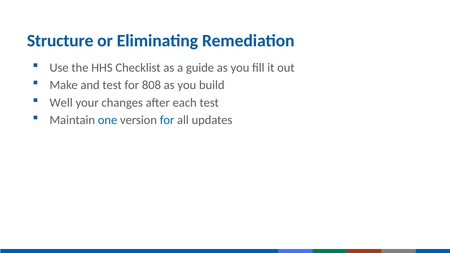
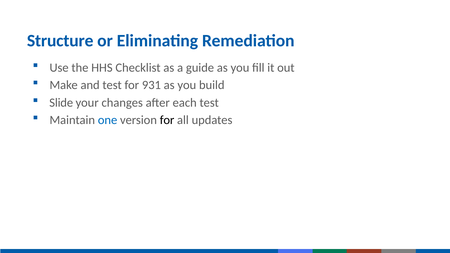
808: 808 -> 931 (151, 85)
Well: Well -> Slide (61, 103)
for colour: blue -> black (167, 120)
